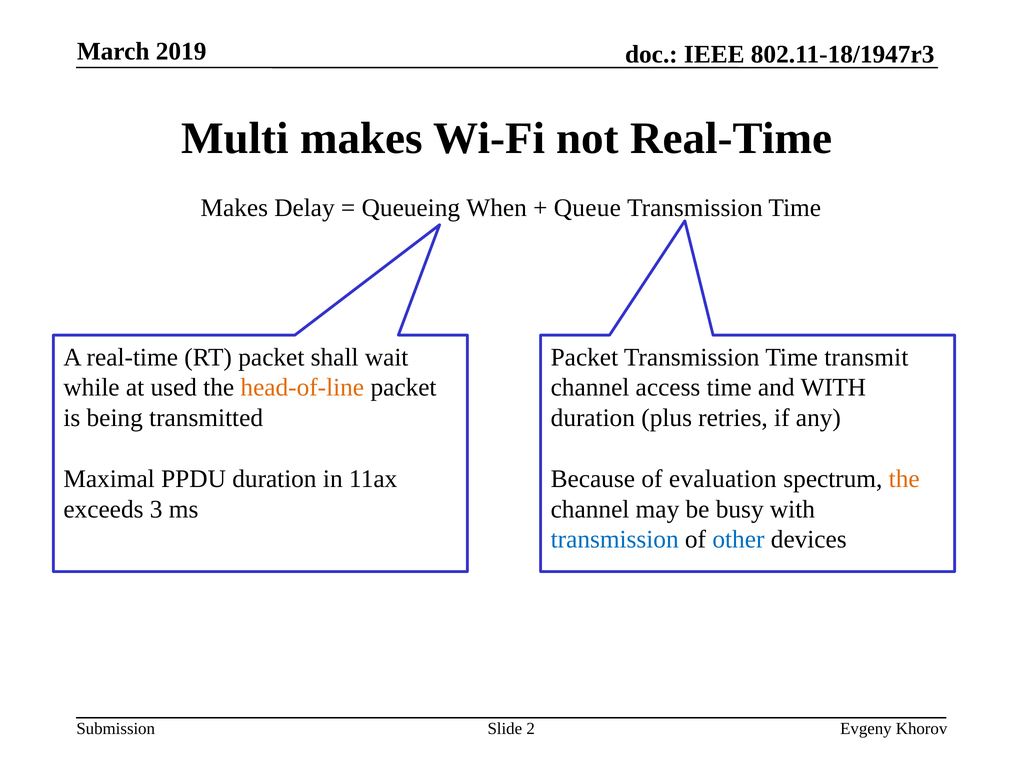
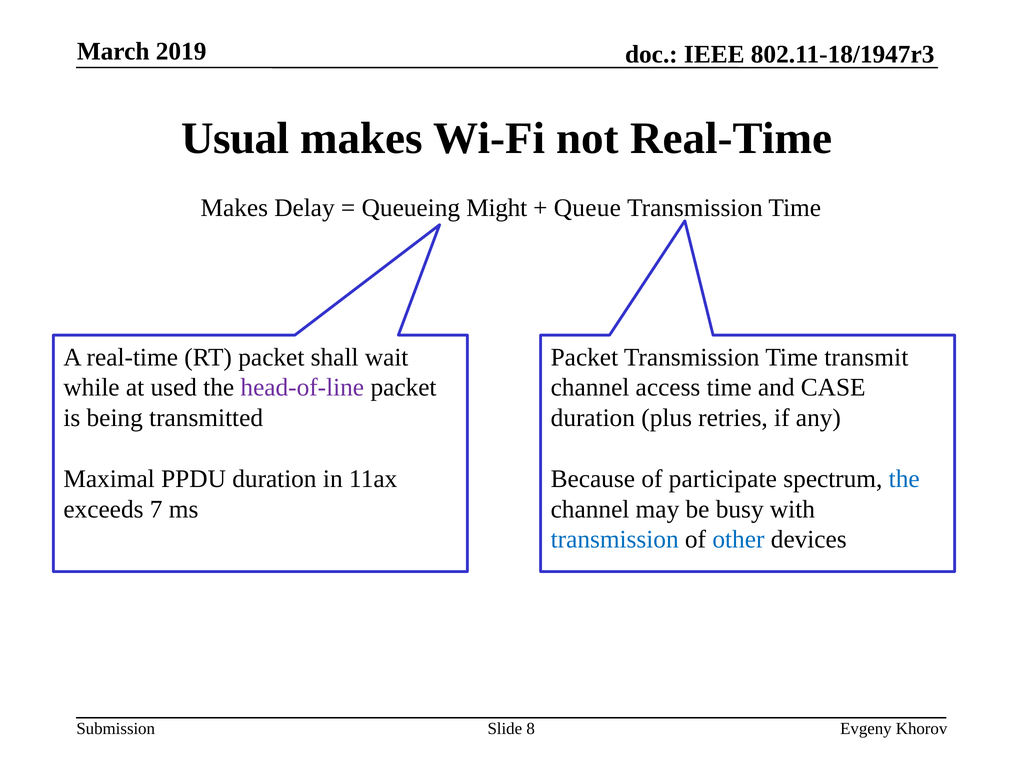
Multi: Multi -> Usual (235, 138)
When: When -> Might (497, 208)
head-of-line colour: orange -> purple (302, 388)
and WITH: WITH -> CASE (833, 388)
evaluation: evaluation -> participate (723, 479)
the colour: orange -> blue (904, 479)
3: 3 -> 7 (156, 509)
2: 2 -> 8 (531, 729)
